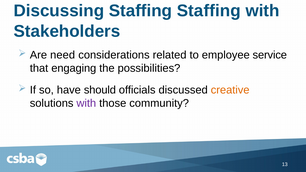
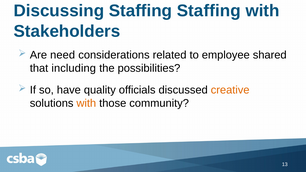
service: service -> shared (270, 55)
engaging: engaging -> including (74, 68)
should: should -> quality (100, 90)
with colour: purple -> orange (86, 103)
